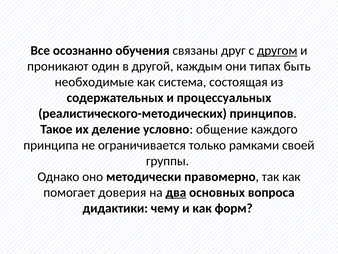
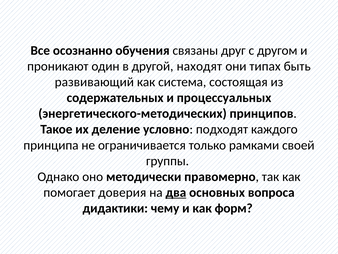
другом underline: present -> none (277, 50)
каждым: каждым -> находят (199, 66)
необходимые: необходимые -> развивающий (94, 82)
реалистического-методических: реалистического-методических -> энергетического-методических (133, 113)
общение: общение -> подходят (222, 129)
